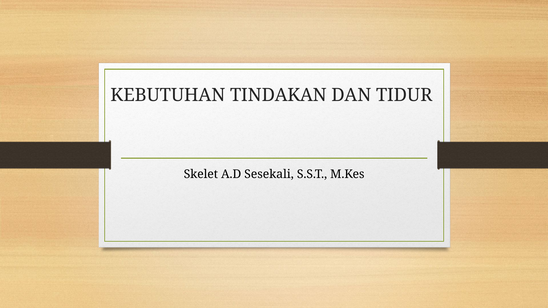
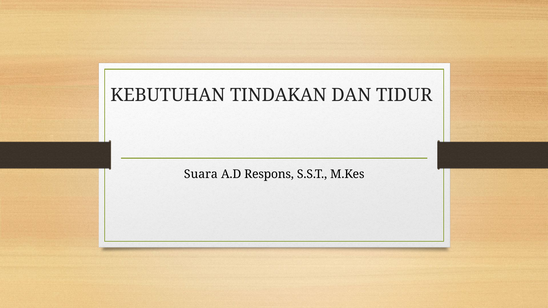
Skelet: Skelet -> Suara (201, 174)
Sesekali: Sesekali -> Respons (269, 174)
